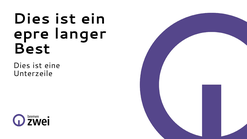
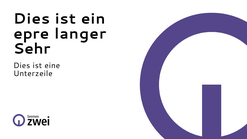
Best: Best -> Sehr (32, 49)
